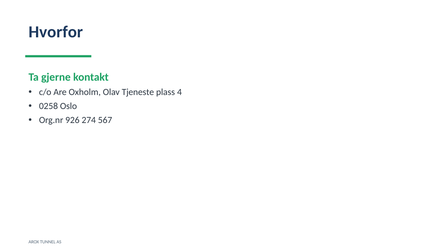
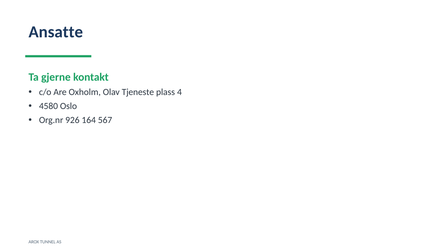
Hvorfor: Hvorfor -> Ansatte (56, 32)
0258: 0258 -> 4580 (48, 106)
274: 274 -> 164 (89, 120)
